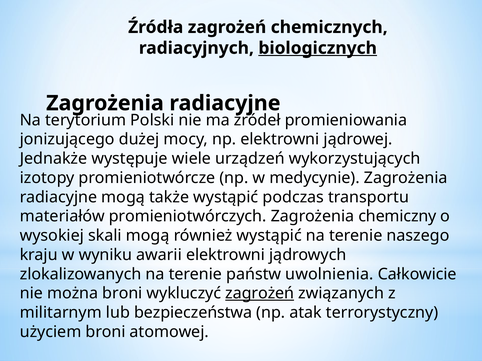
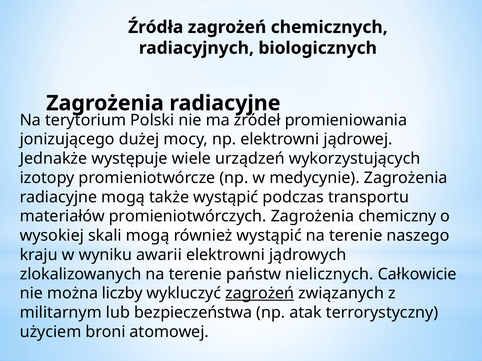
biologicznych underline: present -> none (318, 48)
uwolnienia: uwolnienia -> nielicznych (329, 274)
można broni: broni -> liczby (122, 294)
